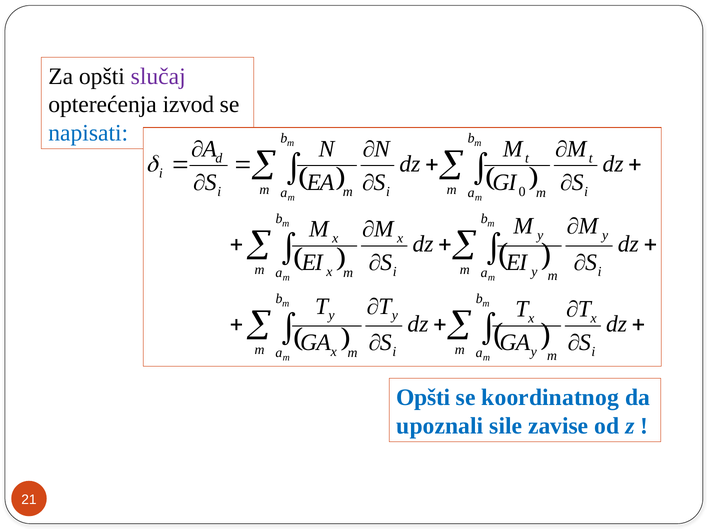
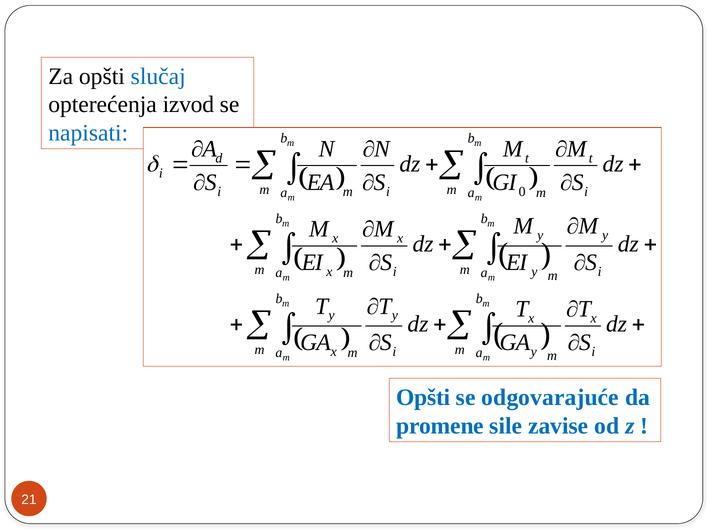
slučaj colour: purple -> blue (158, 76)
koordinatnog: koordinatnog -> odgovarajuće (550, 397)
upoznali: upoznali -> promene (440, 426)
